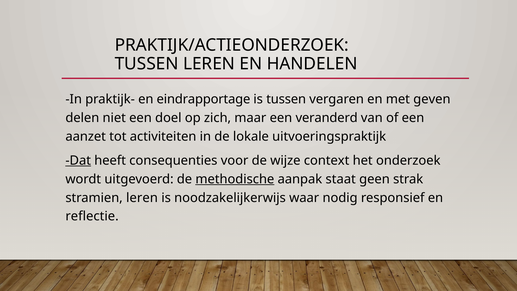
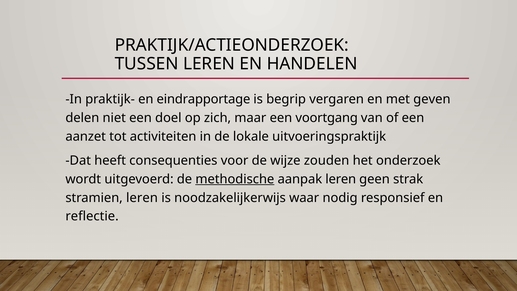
is tussen: tussen -> begrip (286, 99)
veranderd: veranderd -> voortgang (327, 118)
Dat underline: present -> none (78, 160)
context: context -> zouden (327, 160)
aanpak staat: staat -> leren (341, 179)
